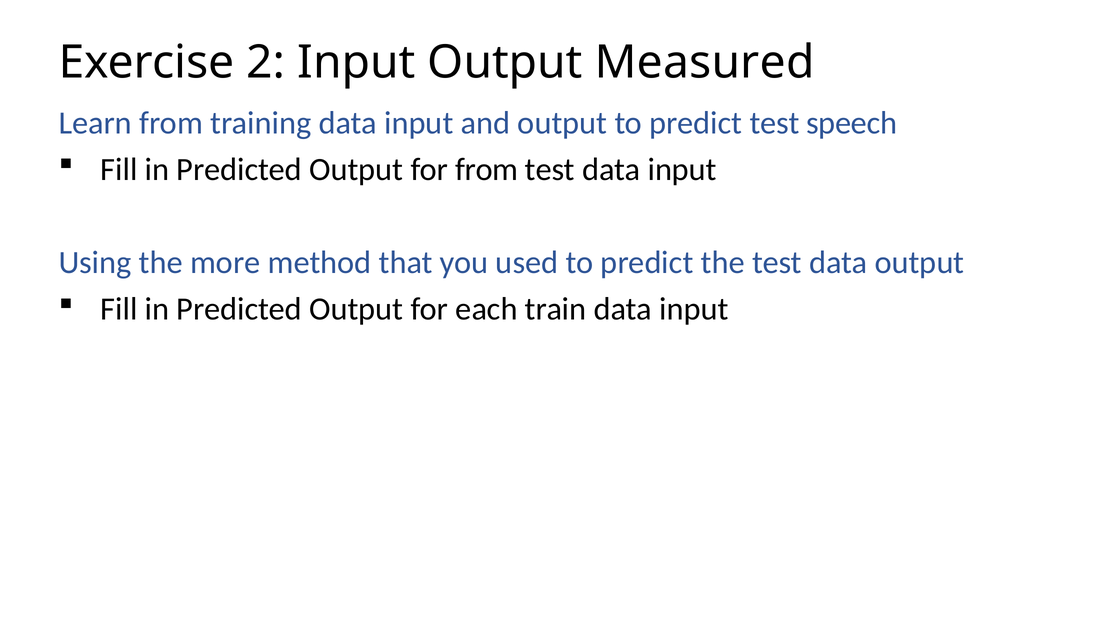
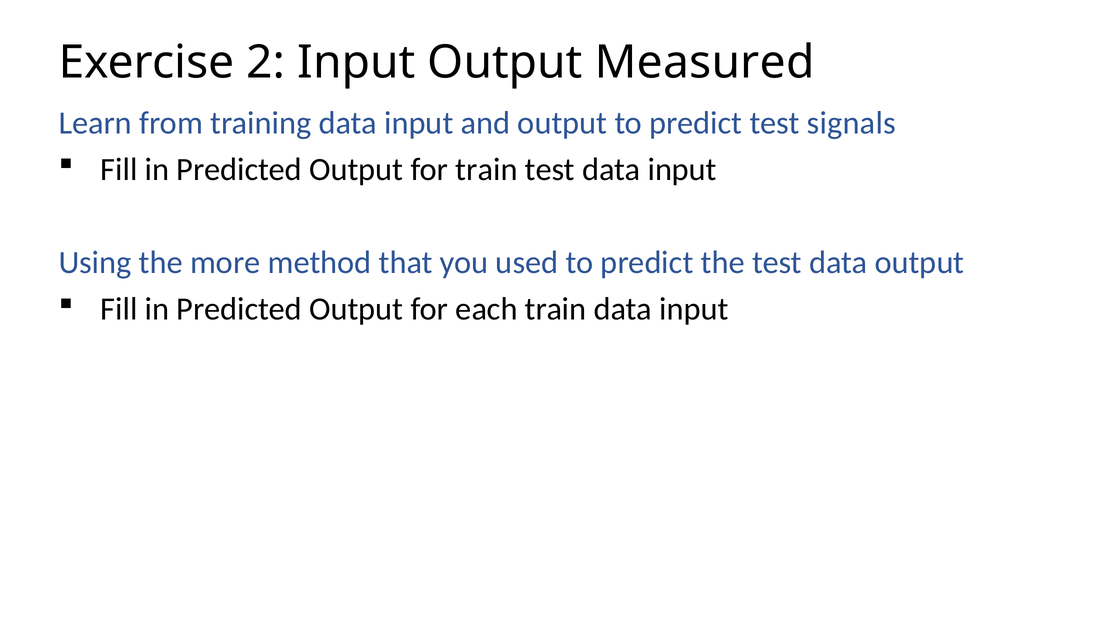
speech: speech -> signals (851, 123)
for from: from -> train (487, 170)
